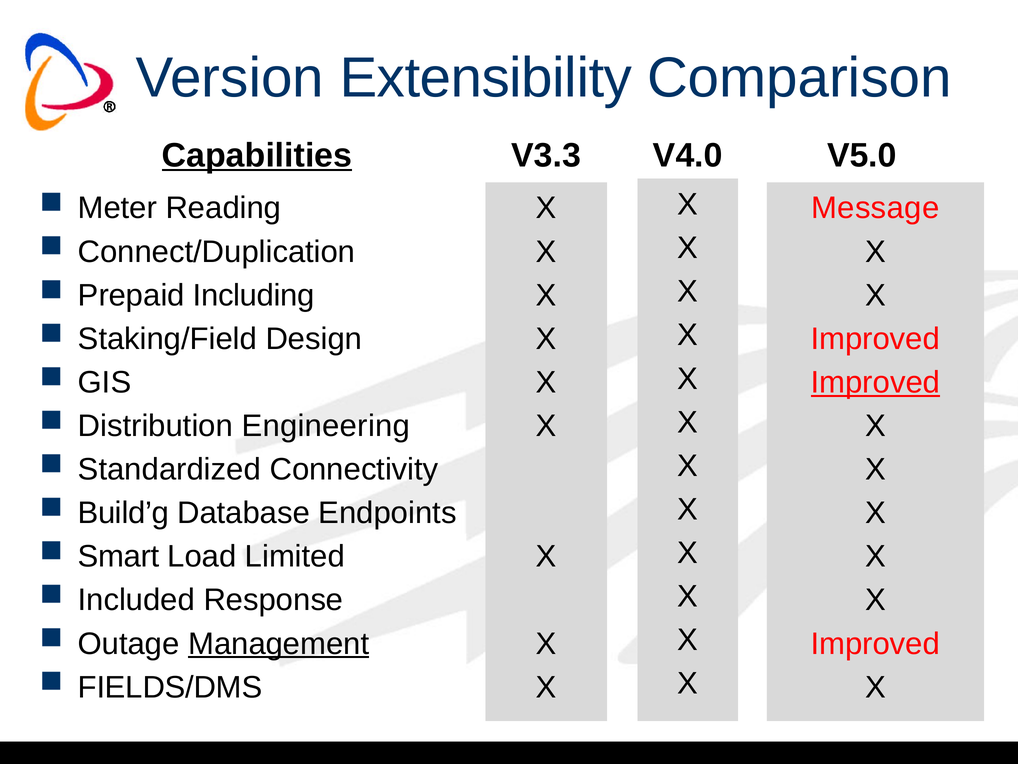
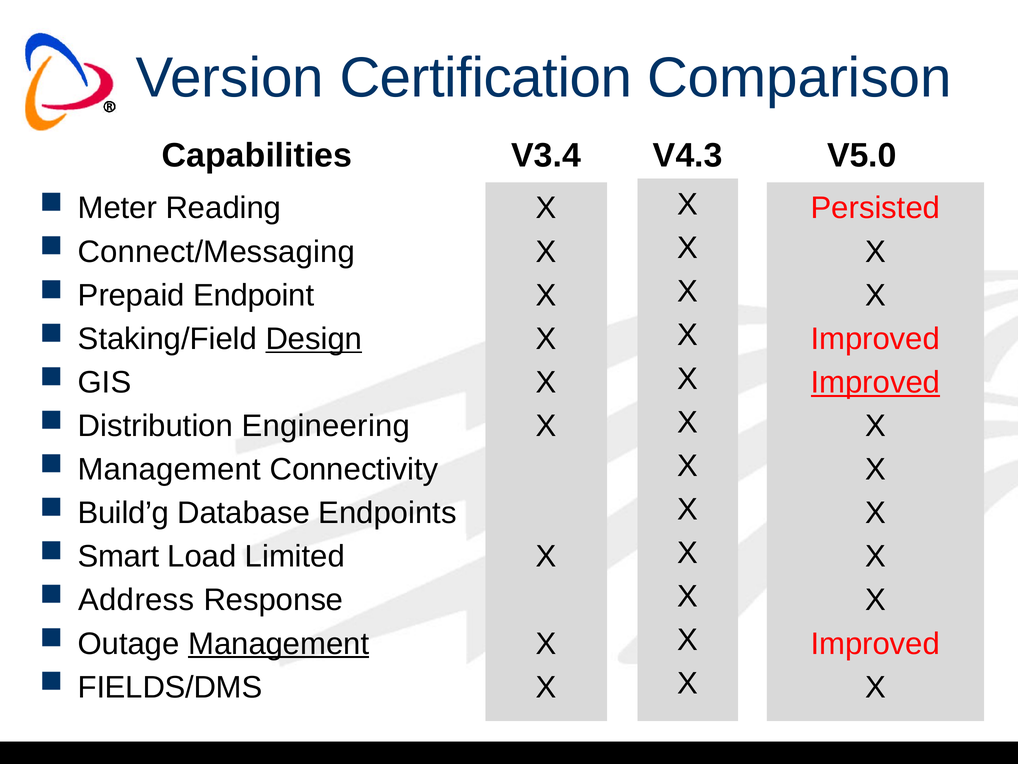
Extensibility: Extensibility -> Certification (486, 78)
Capabilities underline: present -> none (257, 155)
V3.3: V3.3 -> V3.4 (546, 155)
V4.0: V4.0 -> V4.3 (688, 155)
Message: Message -> Persisted (875, 208)
Connect/Duplication: Connect/Duplication -> Connect/Messaging (216, 252)
Including: Including -> Endpoint (254, 295)
Design underline: none -> present (314, 339)
Standardized: Standardized -> Management (169, 469)
Included: Included -> Address (136, 600)
